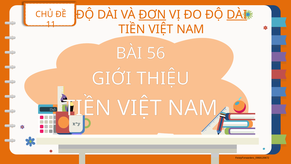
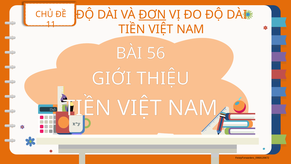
DÀI underline: present -> none (237, 15)
